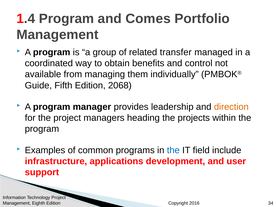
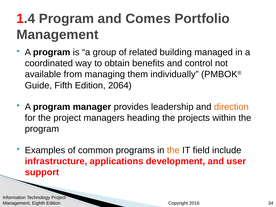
transfer: transfer -> building (176, 52)
2068: 2068 -> 2064 (120, 85)
the colour: blue -> orange (173, 150)
